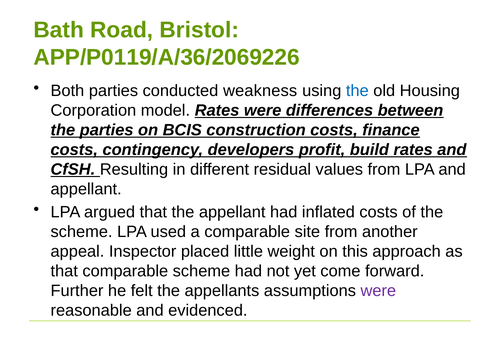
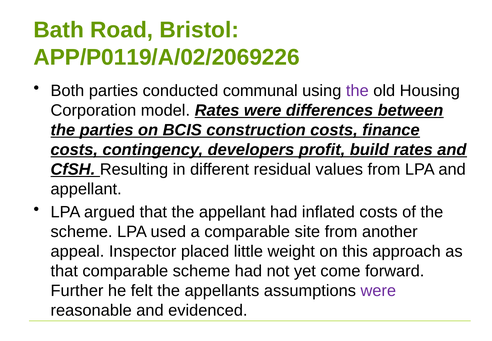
APP/P0119/A/36/2069226: APP/P0119/A/36/2069226 -> APP/P0119/A/02/2069226 (167, 57)
weakness: weakness -> communal (260, 91)
the colour: blue -> purple (357, 91)
